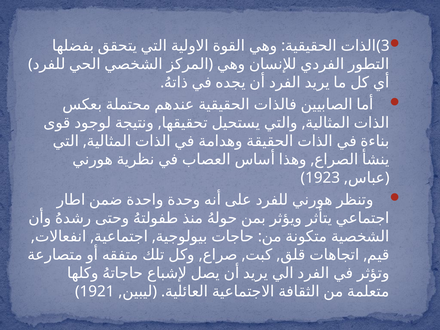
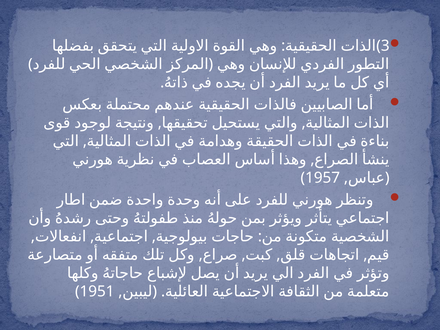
1923: 1923 -> 1957 (323, 178)
1921: 1921 -> 1951 (97, 291)
